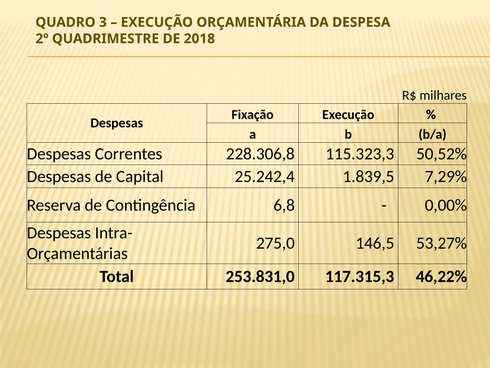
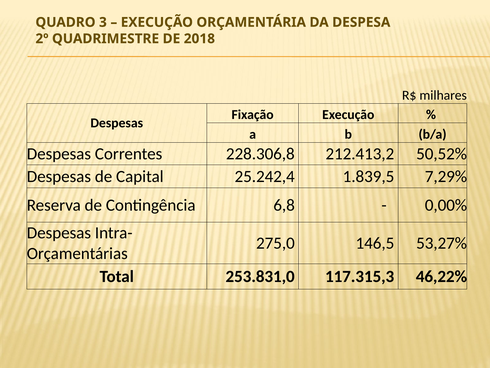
115.323,3: 115.323,3 -> 212.413,2 (360, 154)
